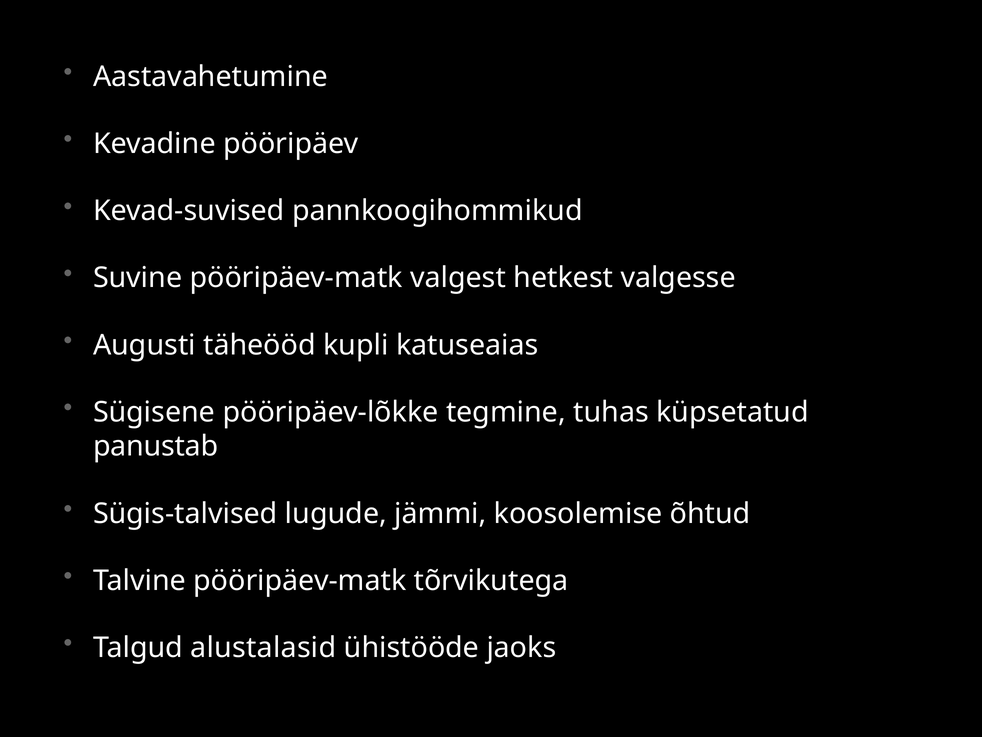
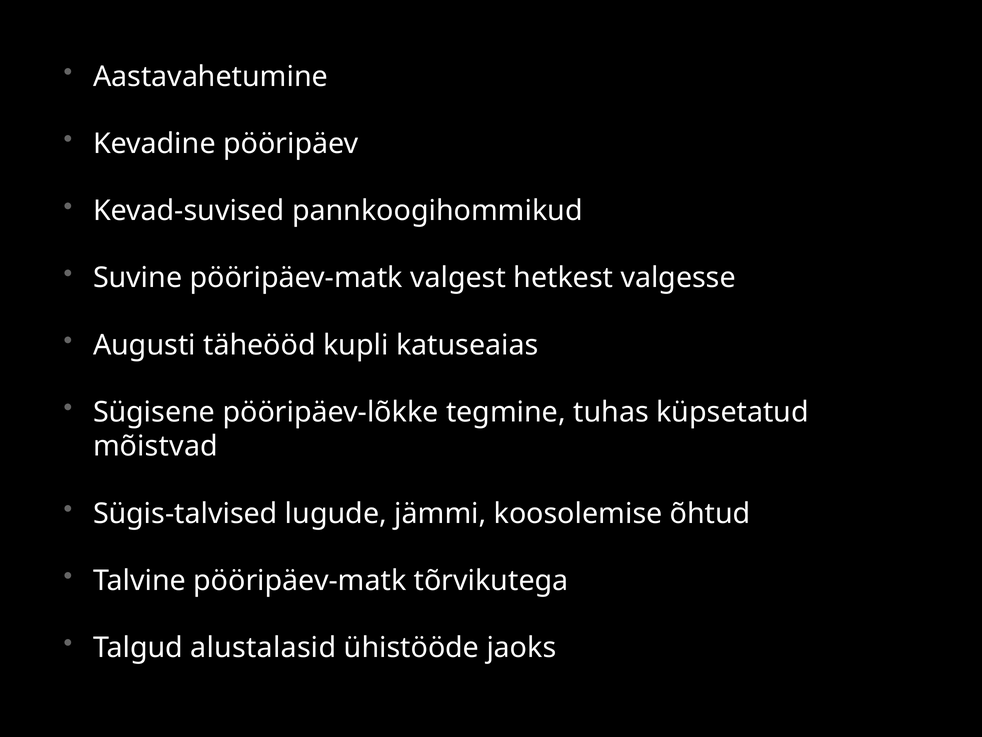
panustab: panustab -> mõistvad (155, 446)
